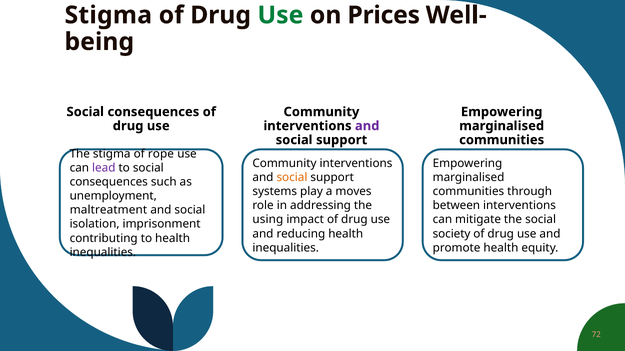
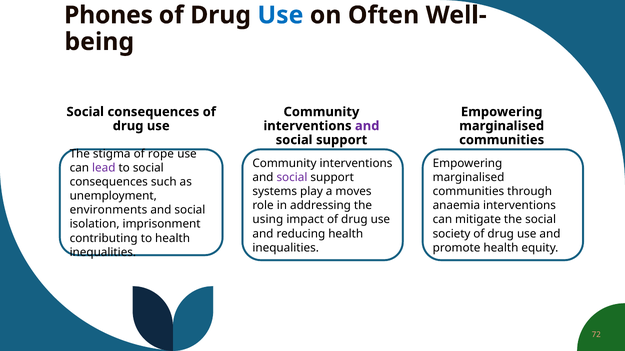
Stigma: Stigma -> Phones (109, 15)
Use colour: green -> blue (280, 15)
Prices: Prices -> Often (384, 15)
social colour: orange -> purple (292, 178)
between: between -> anaemia (456, 206)
maltreatment: maltreatment -> environments (108, 210)
